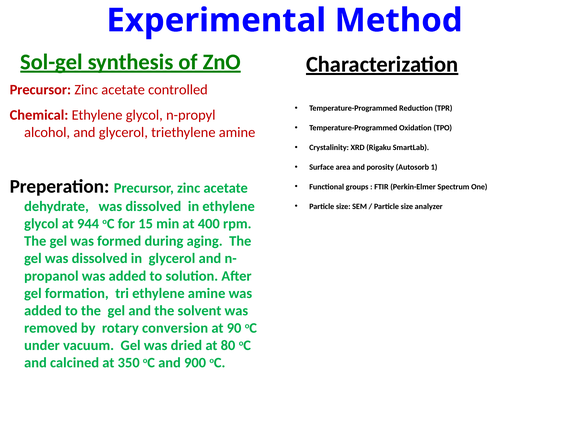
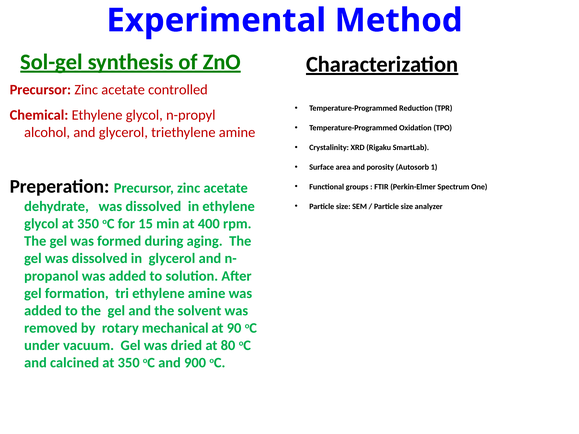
glycol at 944: 944 -> 350 (88, 224)
conversion: conversion -> mechanical (175, 328)
